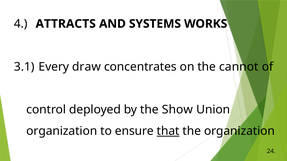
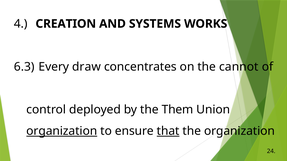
ATTRACTS: ATTRACTS -> CREATION (66, 24)
3.1: 3.1 -> 6.3 (24, 67)
Show: Show -> Them (178, 110)
organization underline: none -> present (62, 131)
